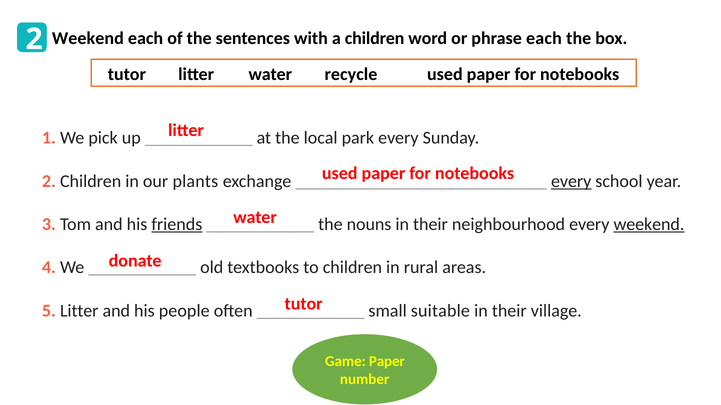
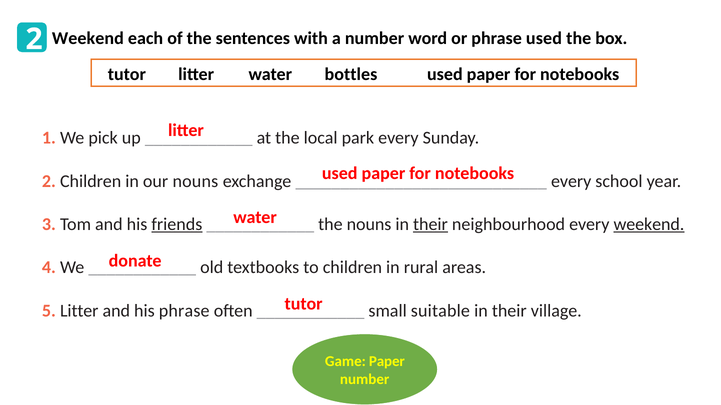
a children: children -> number (375, 38)
phrase each: each -> used (544, 38)
recycle: recycle -> bottles (351, 74)
our plants: plants -> nouns (195, 181)
every underline: present -> none (571, 181)
their underline: none -> present (430, 225)
his people: people -> phrase (184, 311)
